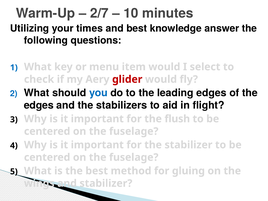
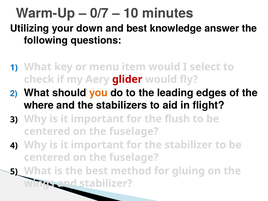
2/7: 2/7 -> 0/7 (99, 13)
times: times -> down (90, 28)
you colour: blue -> orange (98, 93)
edges: edges -> where (39, 105)
